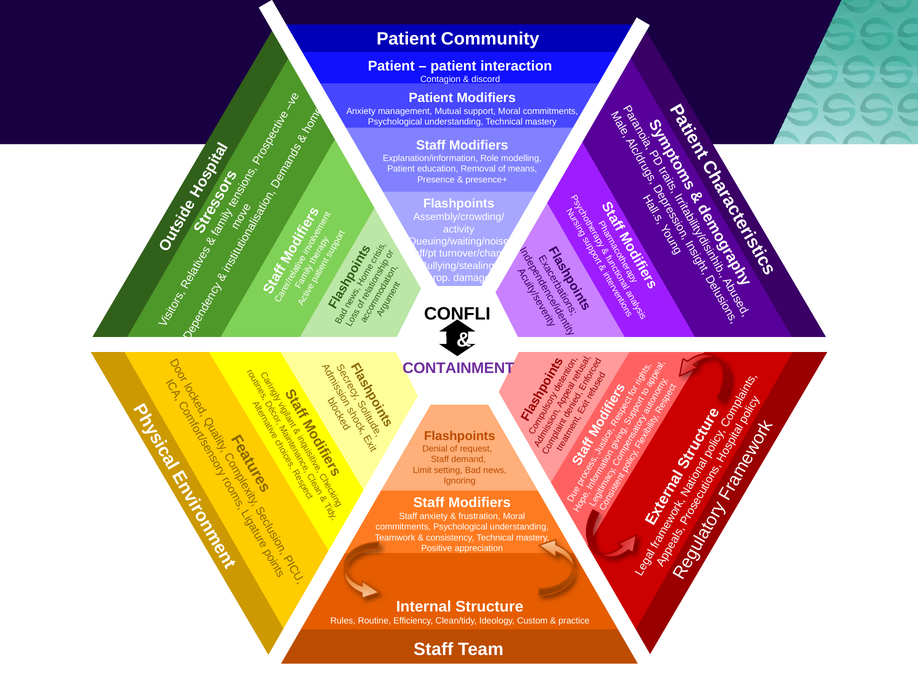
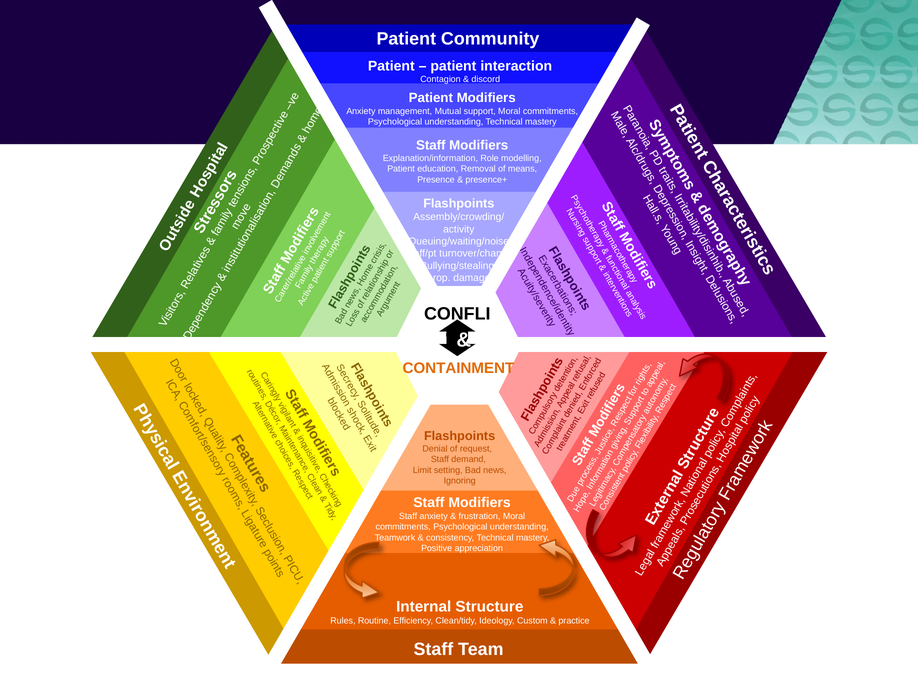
CONTAINMENT colour: purple -> orange (458, 368)
